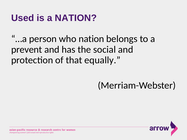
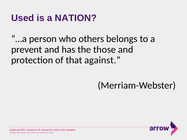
who nation: nation -> others (91, 39)
social: social -> those (105, 50)
equally: equally -> against (102, 60)
